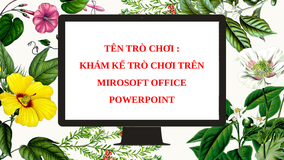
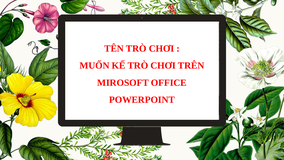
KHÁM: KHÁM -> MUỐN (95, 66)
